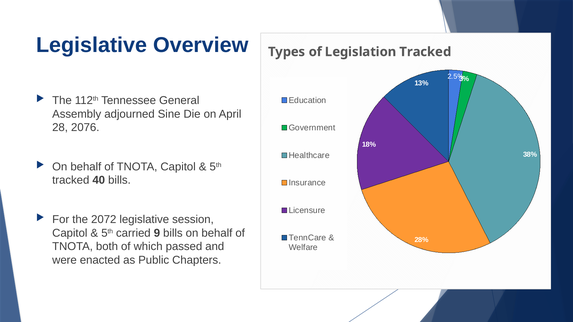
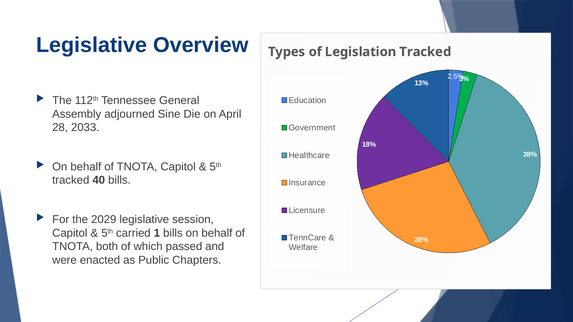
2076: 2076 -> 2033 (85, 128)
2072: 2072 -> 2029 (104, 220)
9: 9 -> 1 (157, 233)
